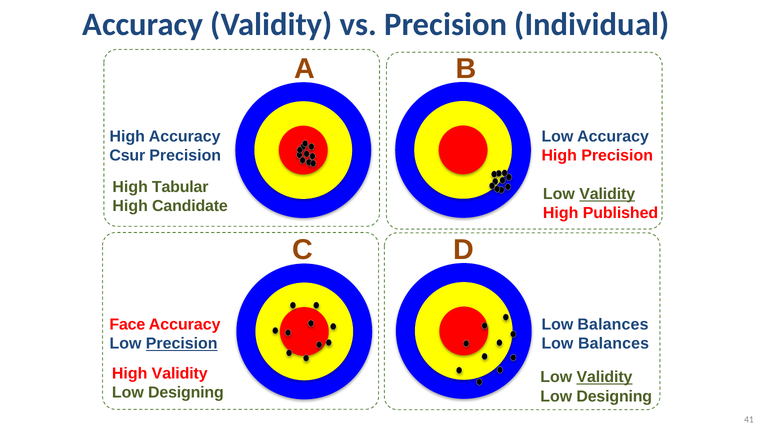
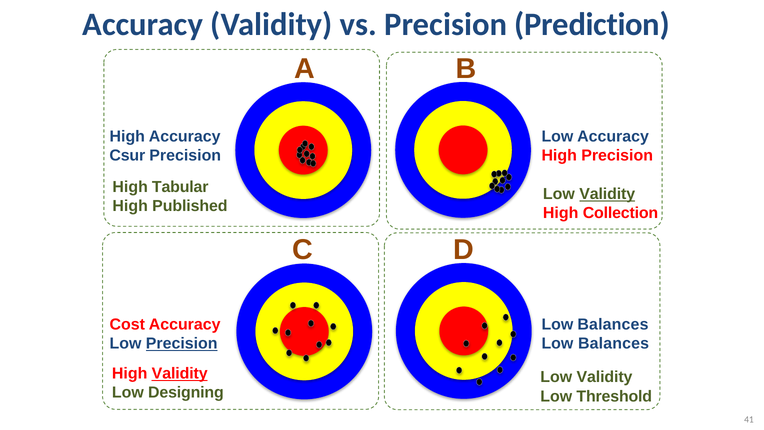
Individual: Individual -> Prediction (592, 25)
Candidate: Candidate -> Published (190, 206)
Published: Published -> Collection (620, 213)
Face: Face -> Cost (127, 324)
Validity underline: none -> present (180, 373)
Validity underline: present -> none (605, 377)
Designing: Designing -> Threshold (614, 396)
